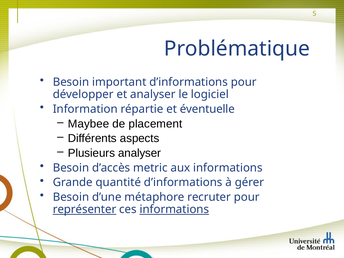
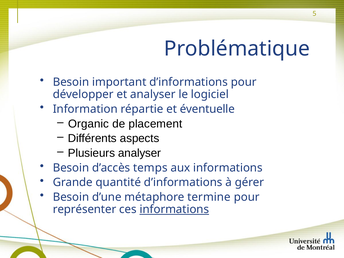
Maybee: Maybee -> Organic (89, 124)
metric: metric -> temps (150, 168)
recruter: recruter -> termine (209, 197)
représenter underline: present -> none (85, 209)
